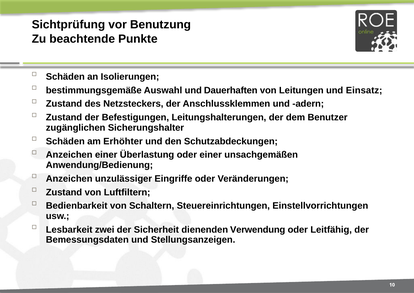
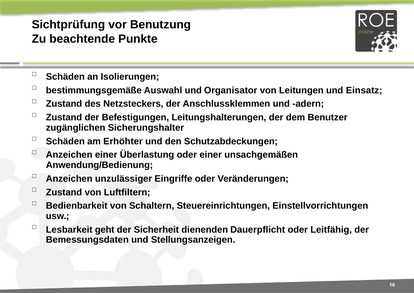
Dauerhaften: Dauerhaften -> Organisator (231, 90)
zwei: zwei -> geht (105, 229)
Verwendung: Verwendung -> Dauerpflicht (258, 229)
